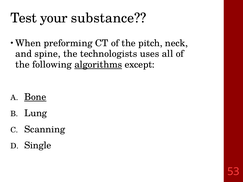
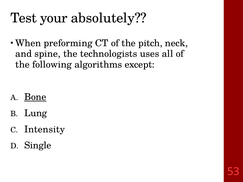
substance: substance -> absolutely (109, 18)
algorithms underline: present -> none (98, 65)
Scanning: Scanning -> Intensity (45, 129)
